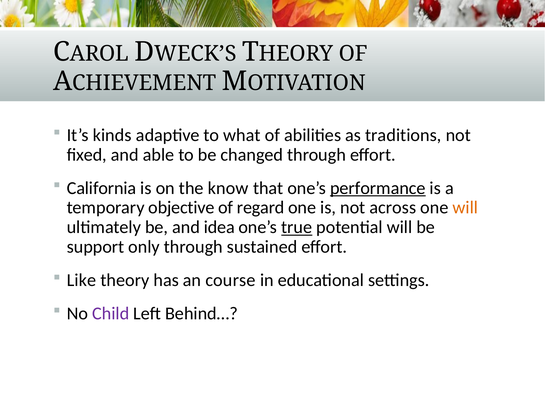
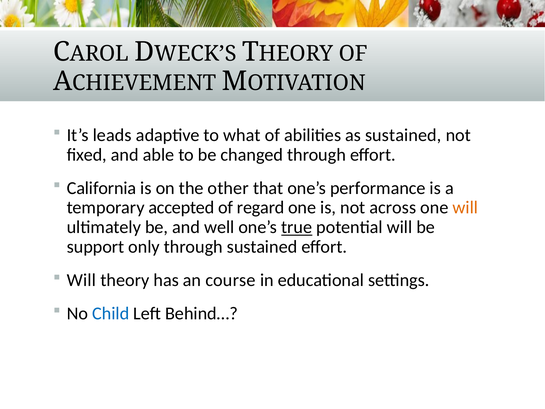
kinds: kinds -> leads (112, 135)
as traditions: traditions -> sustained (403, 135)
know: know -> other (228, 188)
performance underline: present -> none (378, 188)
objective: objective -> accepted (181, 208)
idea: idea -> well (219, 227)
Like: Like -> Will (81, 280)
Child colour: purple -> blue (111, 313)
